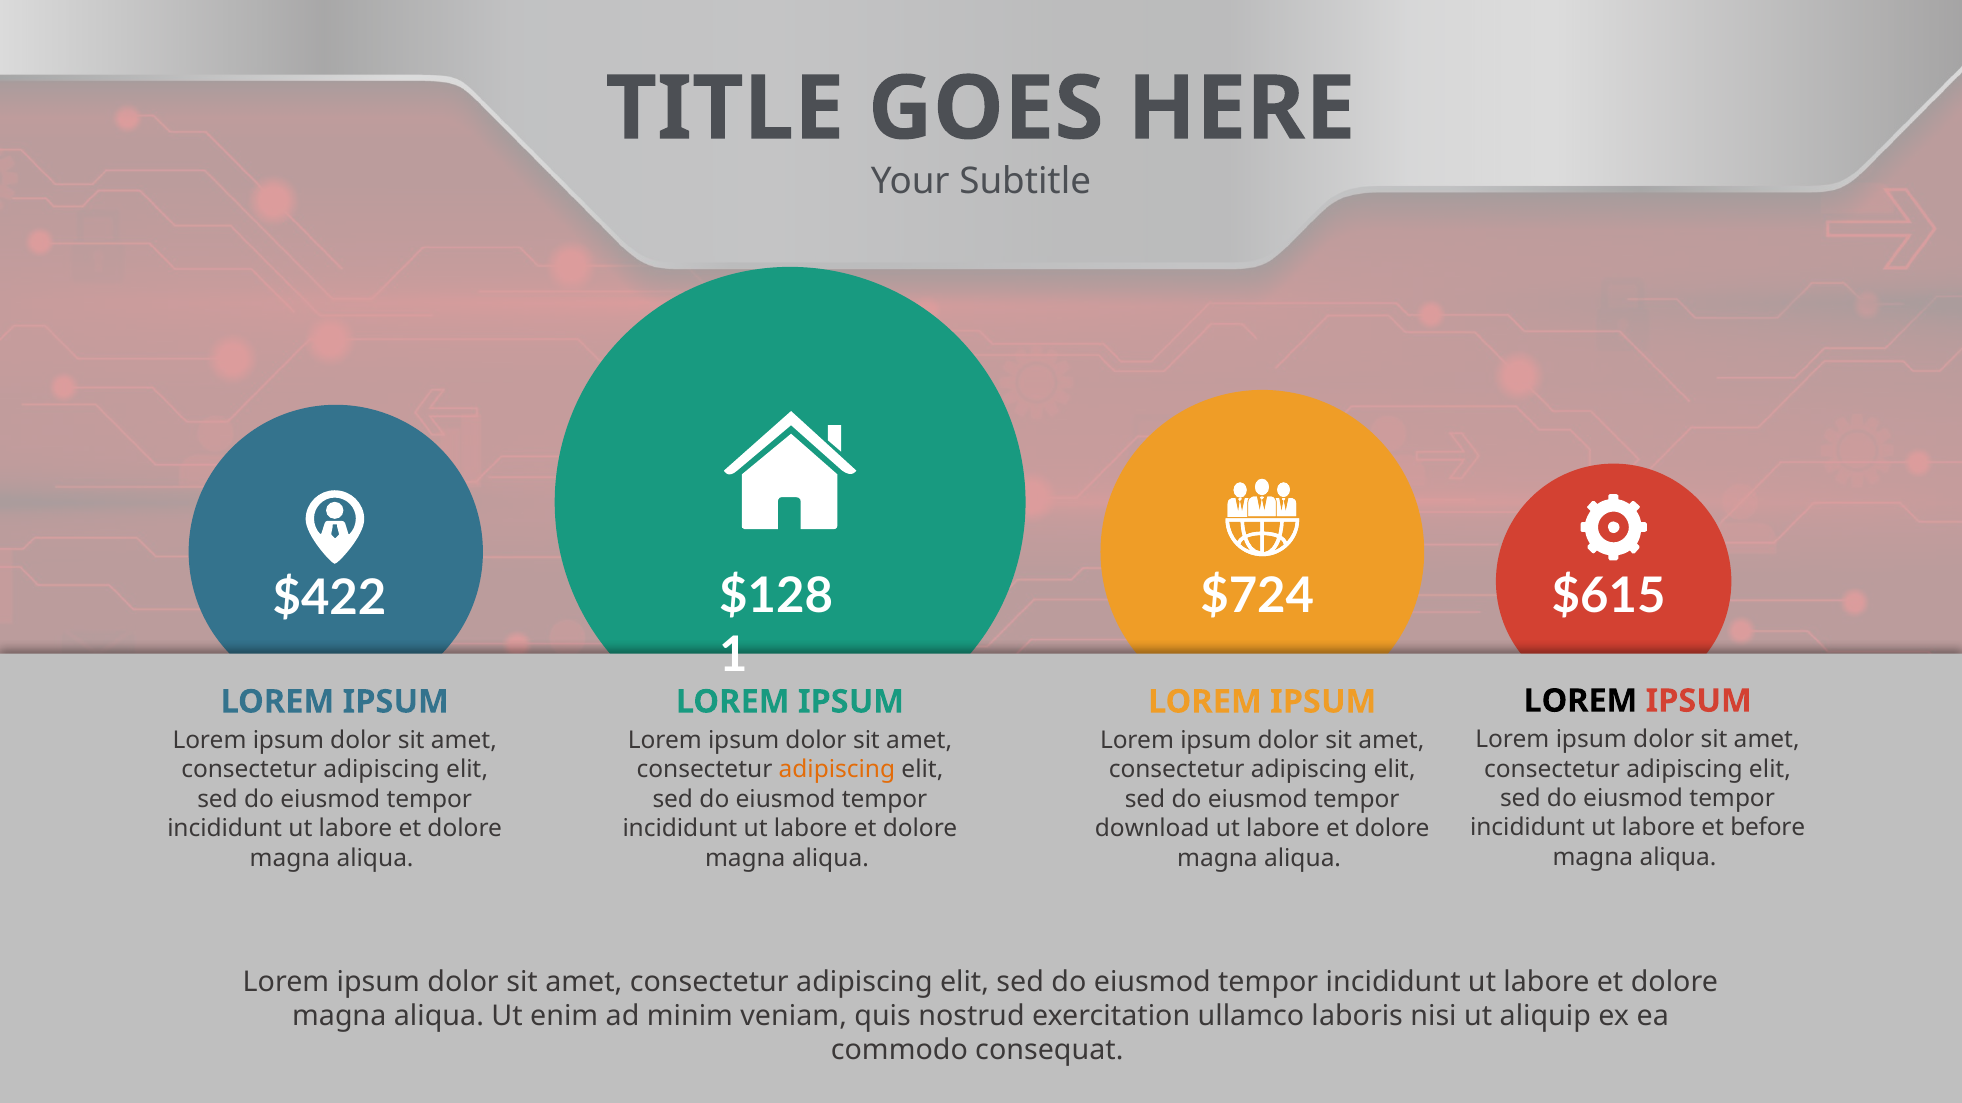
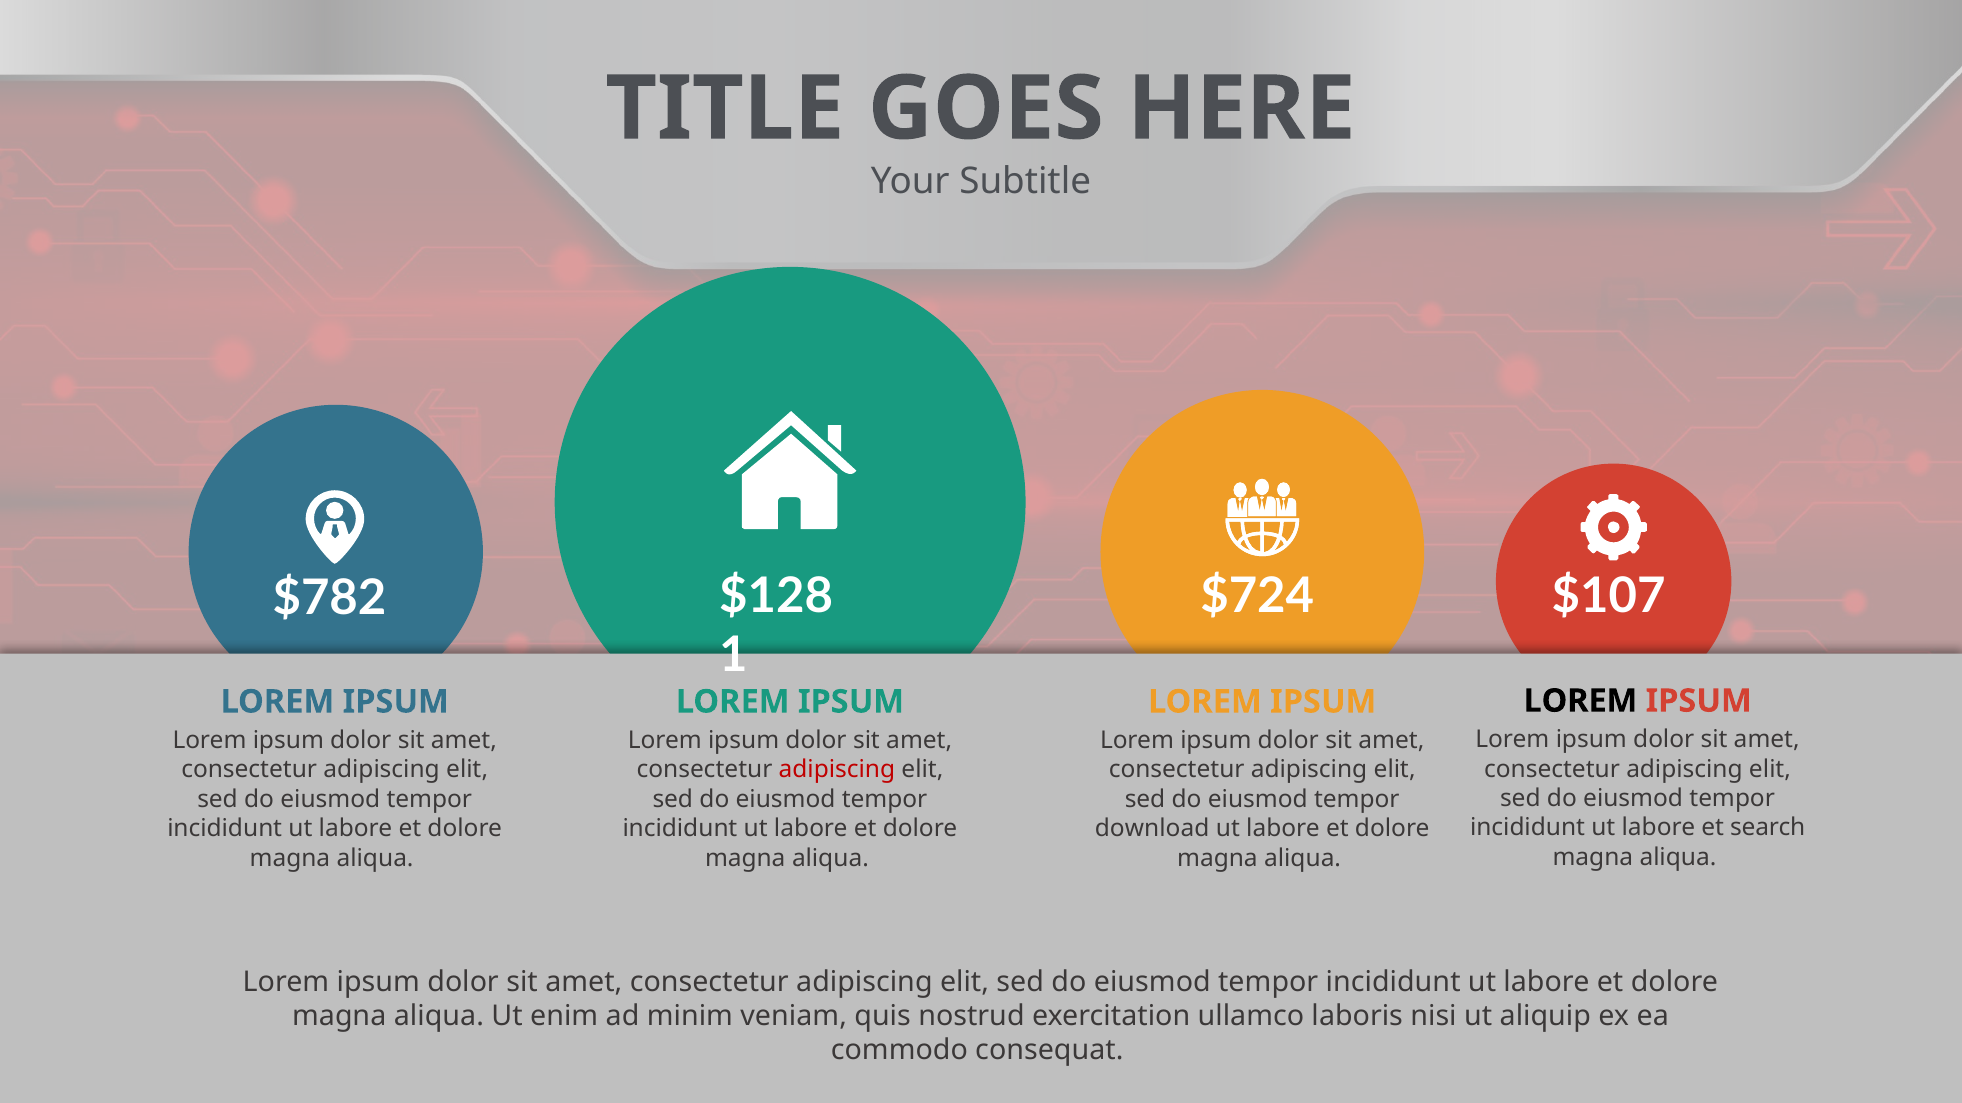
$615: $615 -> $107 (1609, 597)
$422: $422 -> $782 (329, 599)
adipiscing colour: orange -> red (837, 770)
before: before -> search (1768, 828)
